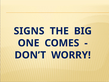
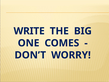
SIGNS: SIGNS -> WRITE (29, 31)
